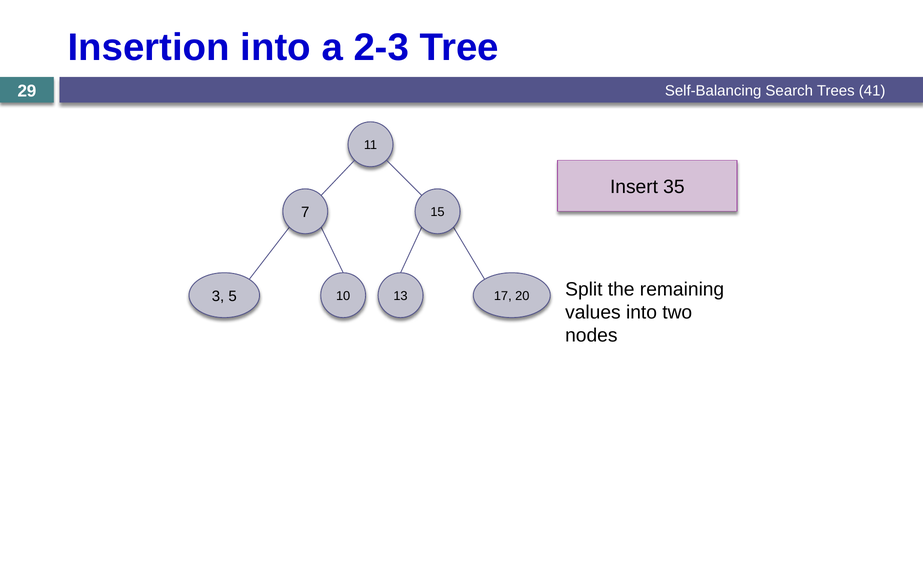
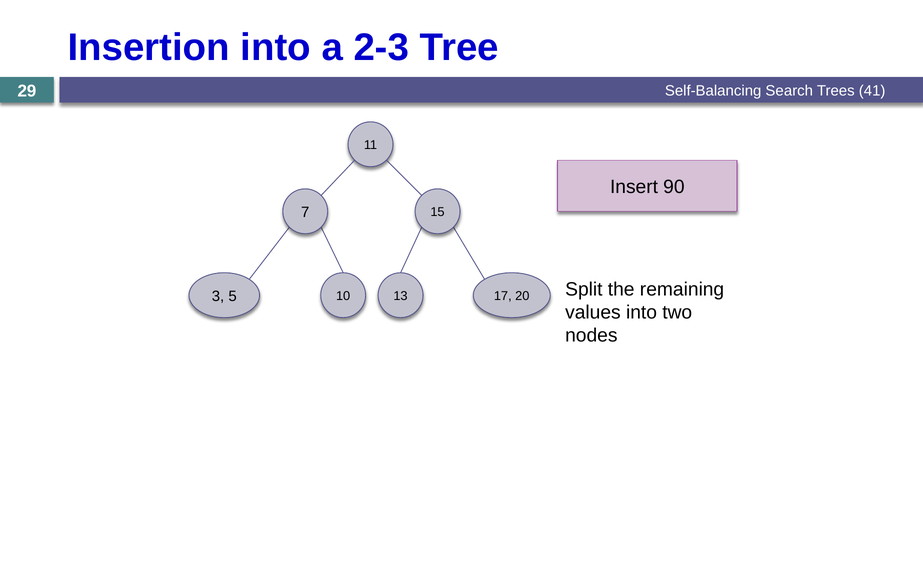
35: 35 -> 90 (674, 187)
